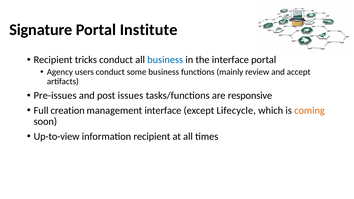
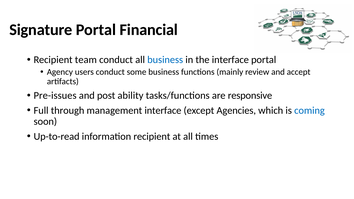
Institute: Institute -> Financial (149, 30)
tricks: tricks -> team (86, 60)
issues: issues -> ability (130, 96)
creation: creation -> through (68, 110)
Lifecycle: Lifecycle -> Agencies (236, 110)
coming colour: orange -> blue (309, 110)
Up-to-view: Up-to-view -> Up-to-read (57, 136)
